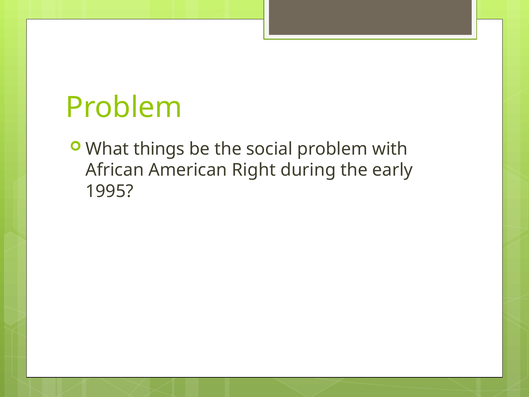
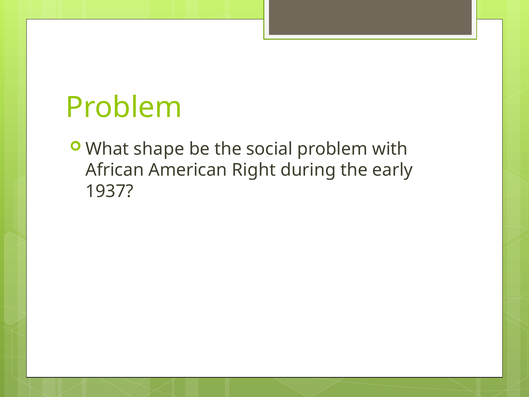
things: things -> shape (159, 149)
1995: 1995 -> 1937 (109, 191)
